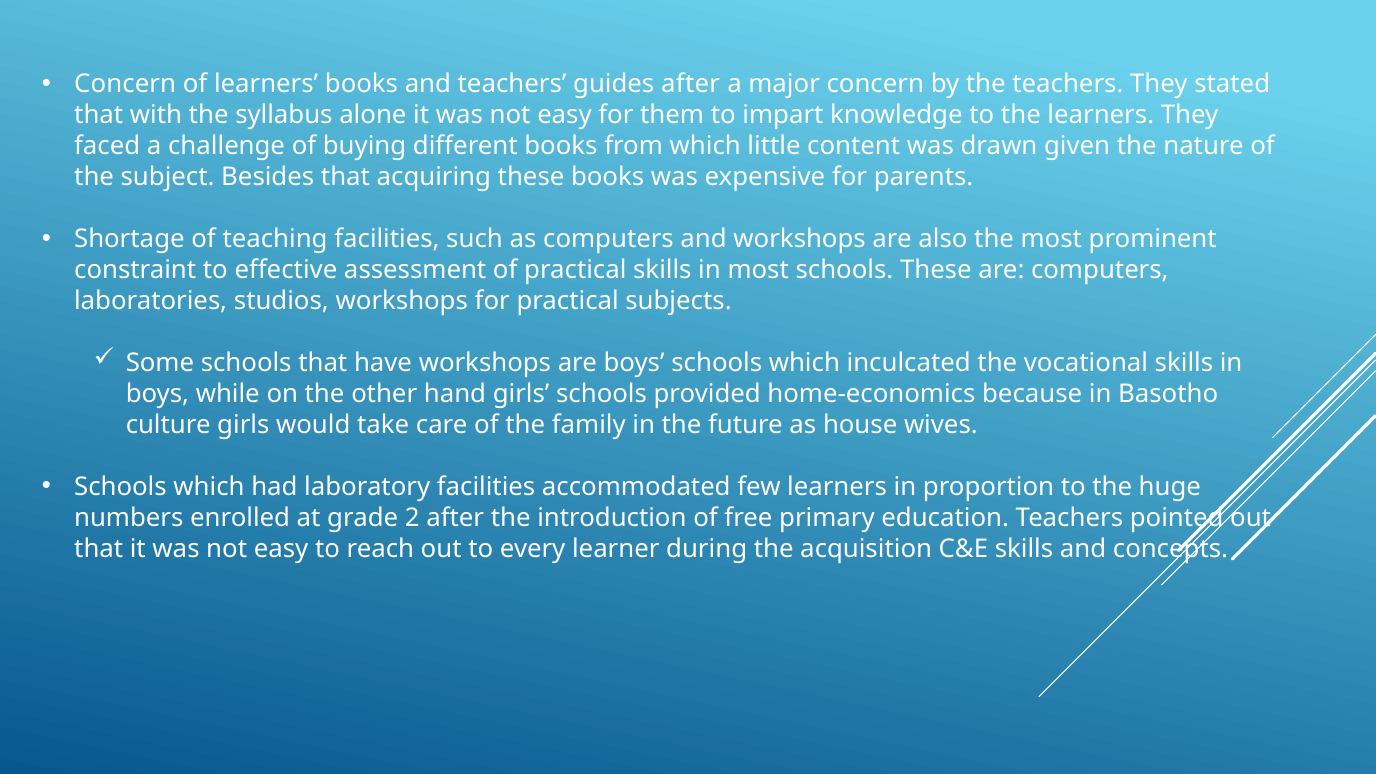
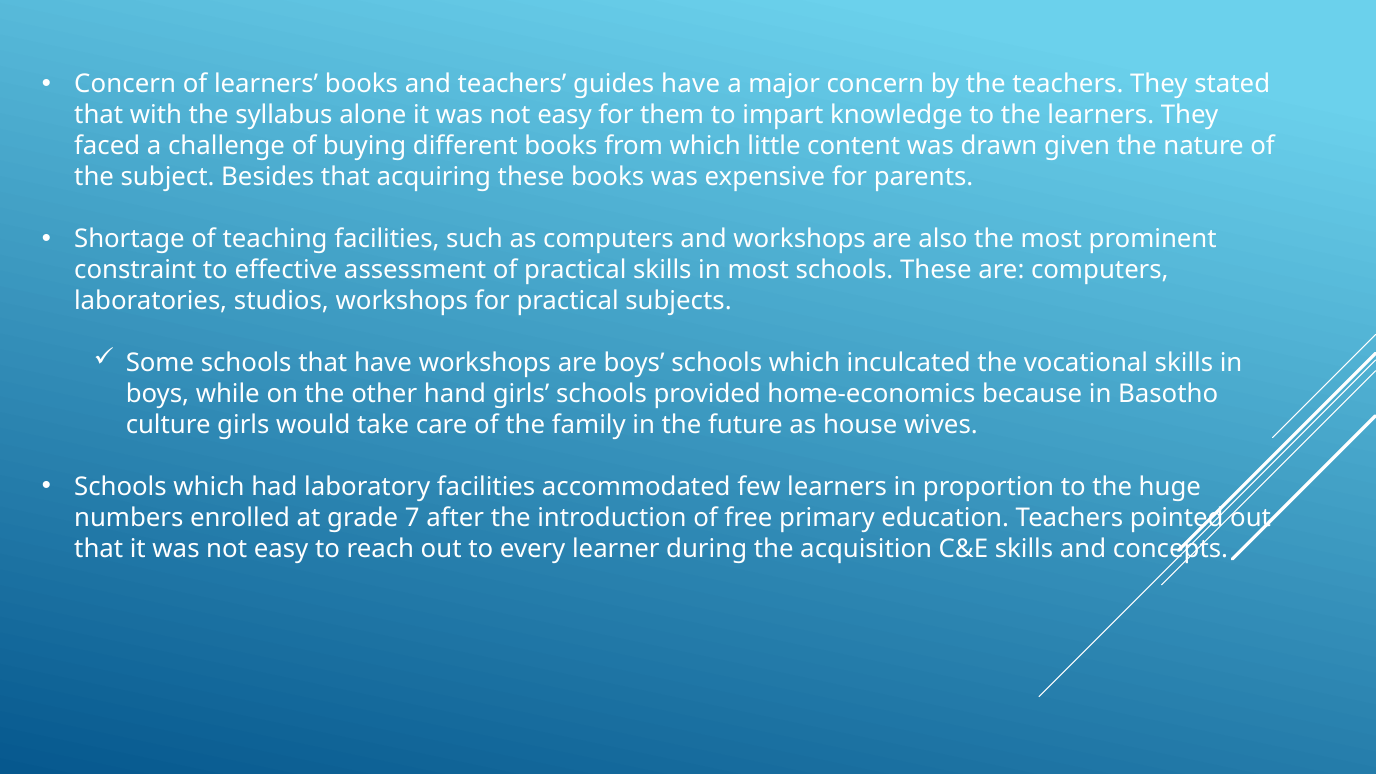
guides after: after -> have (691, 84)
2: 2 -> 7 (412, 518)
